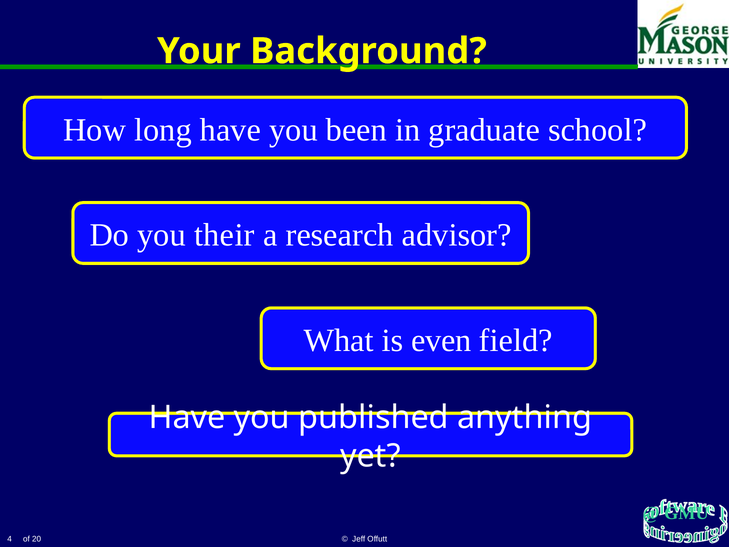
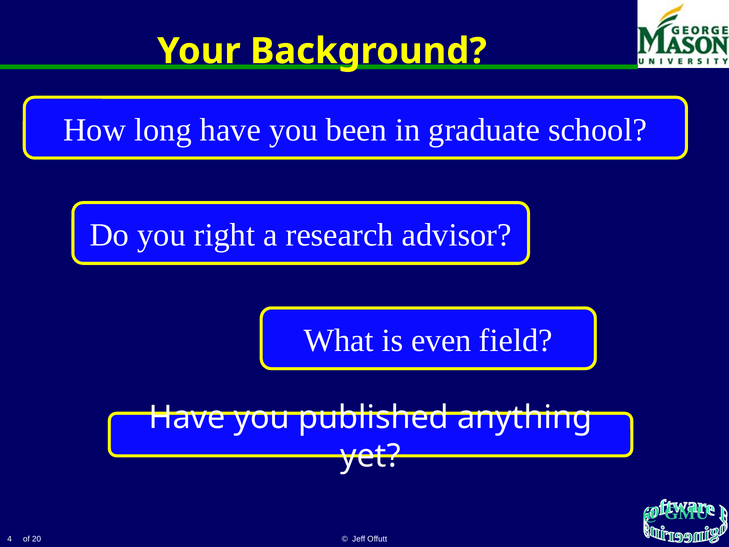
their: their -> right (224, 235)
